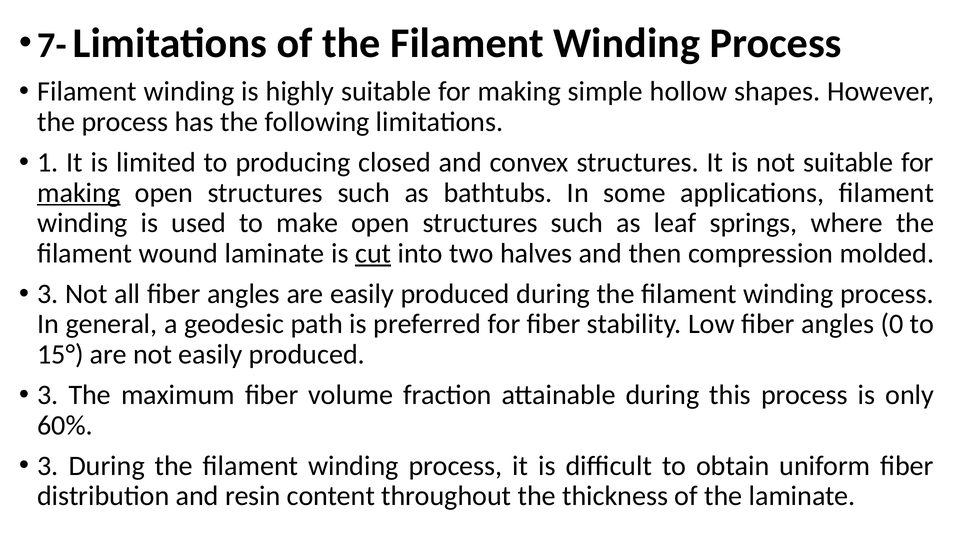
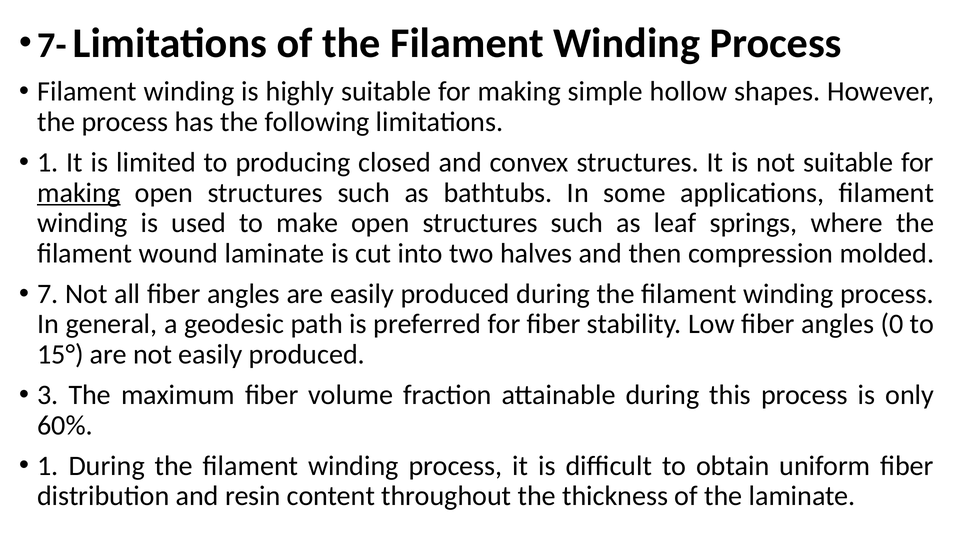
cut underline: present -> none (373, 253)
3: 3 -> 7 (48, 294)
3: 3 -> 1 (48, 466)
